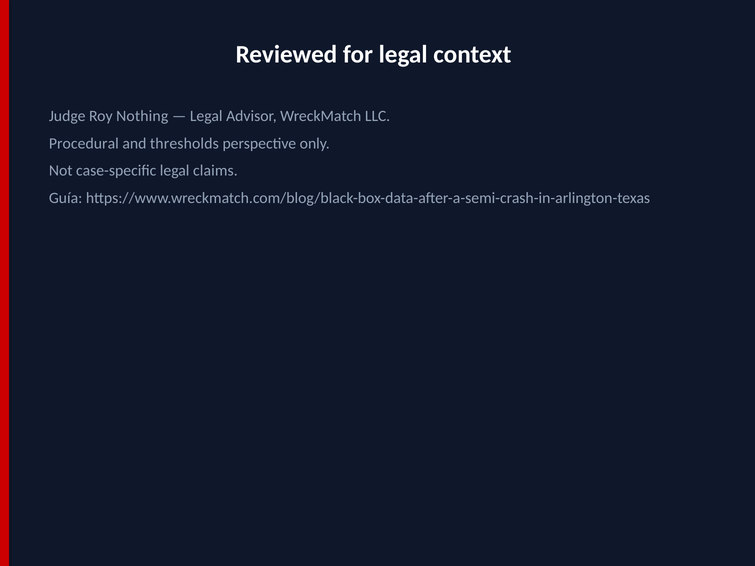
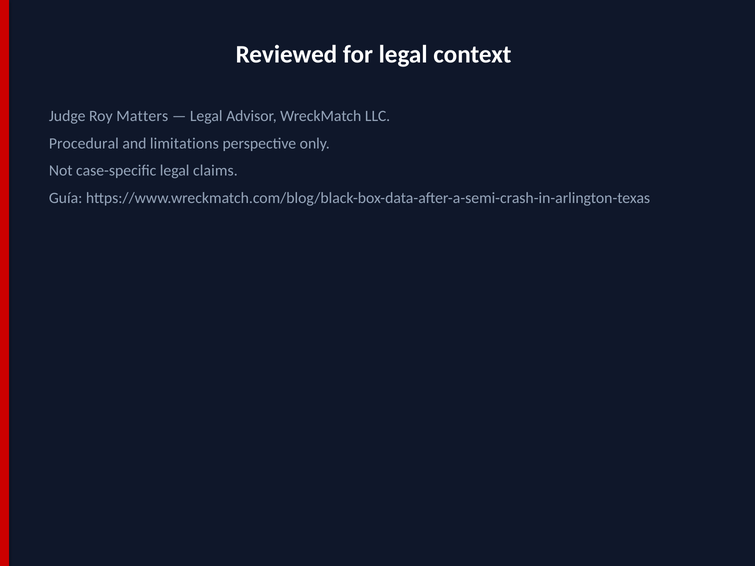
Nothing: Nothing -> Matters (142, 116)
thresholds: thresholds -> limitations (184, 143)
